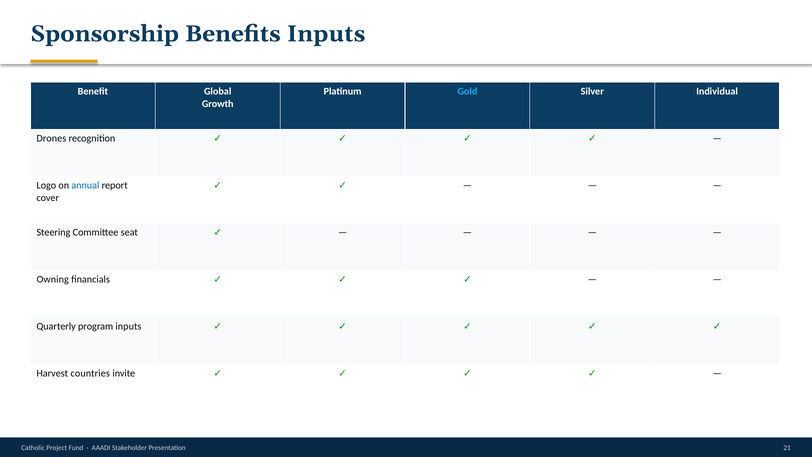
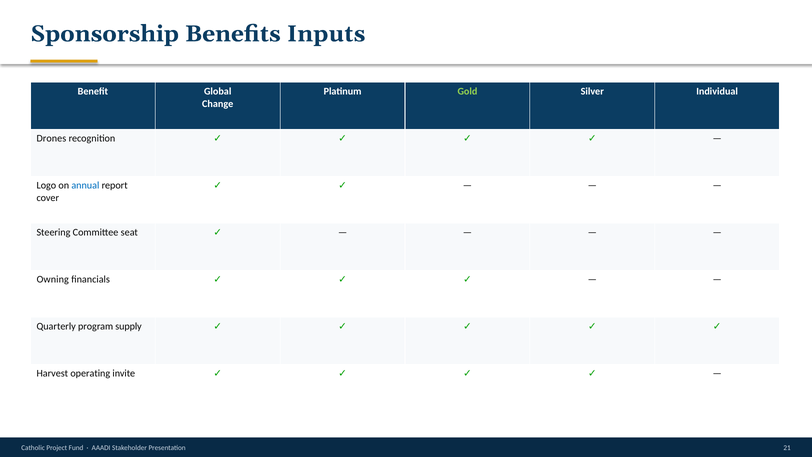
Gold colour: light blue -> light green (467, 92)
Growth: Growth -> Change (218, 104)
program inputs: inputs -> supply (129, 326)
countries: countries -> operating (90, 373)
